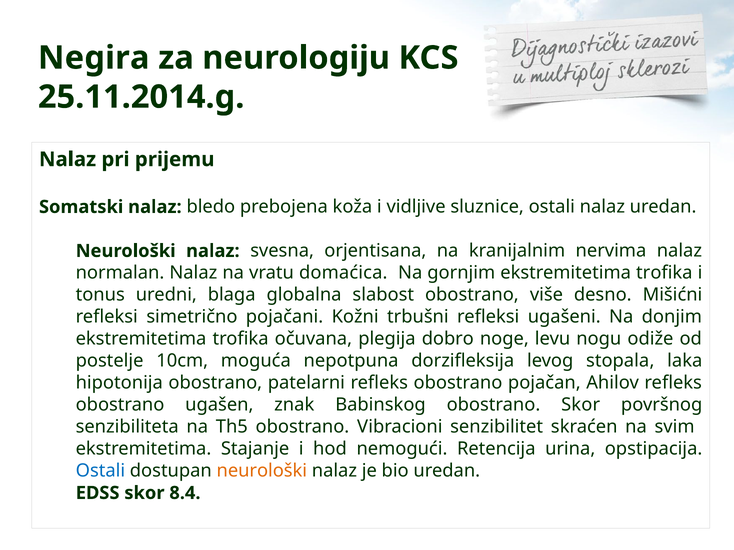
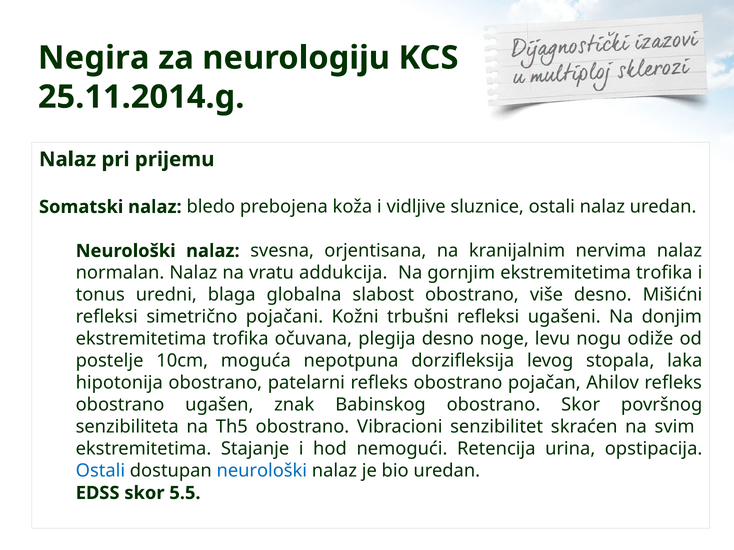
domaćica: domaćica -> addukcija (343, 273)
plegija dobro: dobro -> desno (448, 339)
neurološki colour: orange -> blue (262, 471)
8.4: 8.4 -> 5.5 (185, 493)
